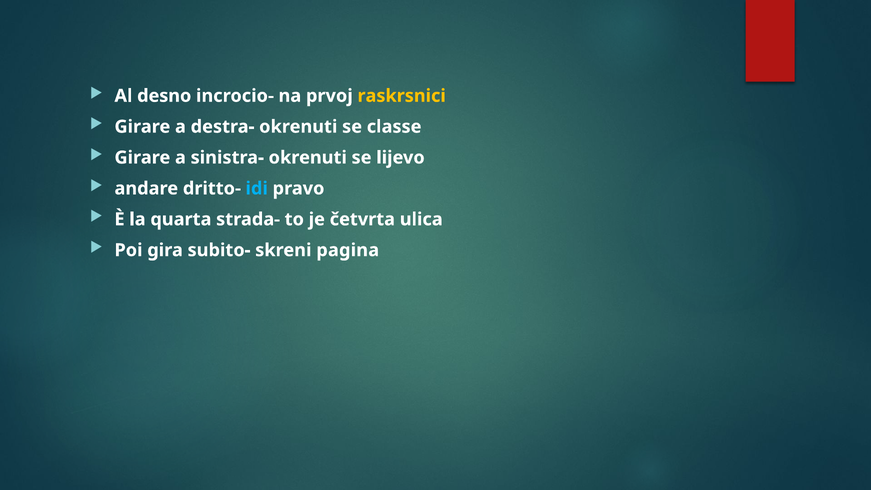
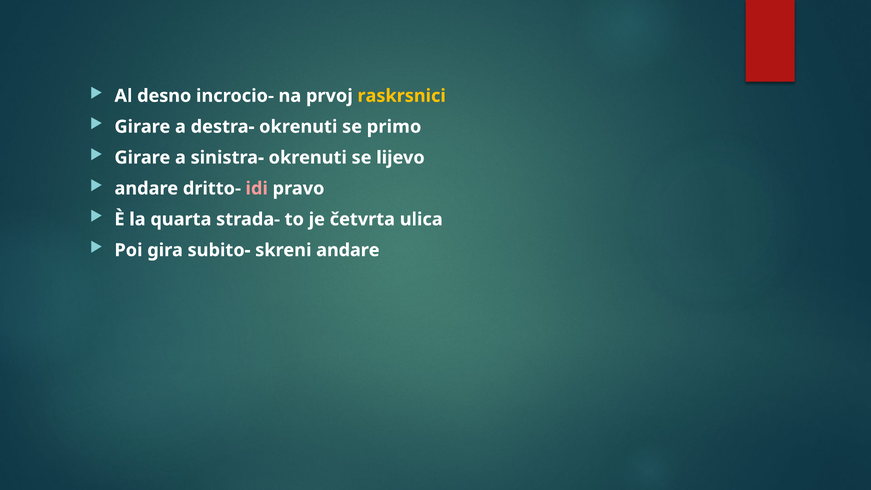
classe: classe -> primo (394, 127)
idi colour: light blue -> pink (257, 188)
skreni pagina: pagina -> andare (348, 250)
